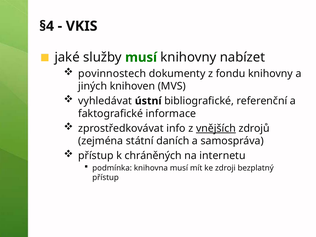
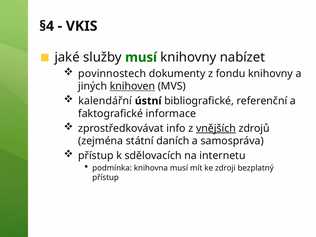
knihoven underline: none -> present (132, 86)
vyhledávat: vyhledávat -> kalendářní (105, 101)
chráněných: chráněných -> sdělovacích (153, 156)
